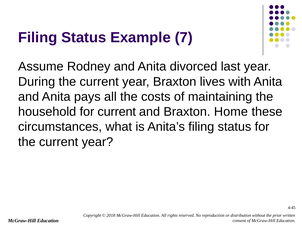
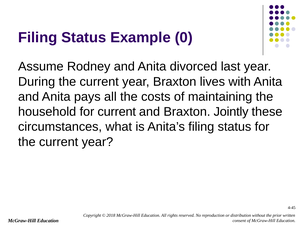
7: 7 -> 0 (184, 38)
Home: Home -> Jointly (231, 112)
